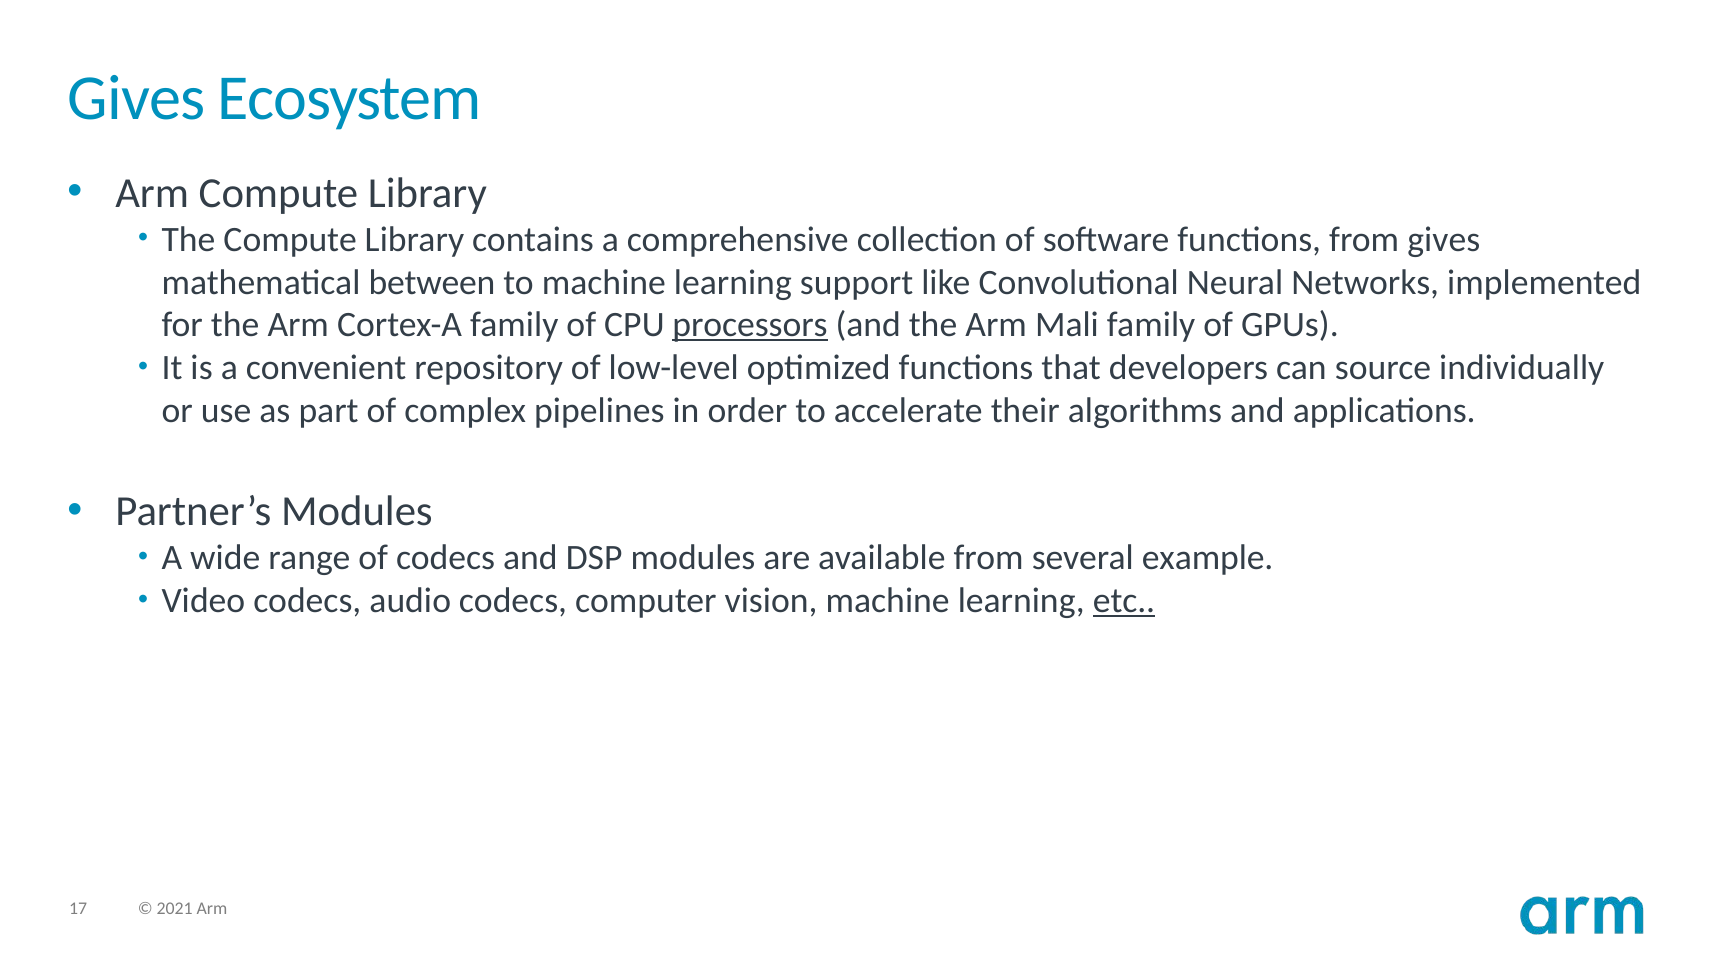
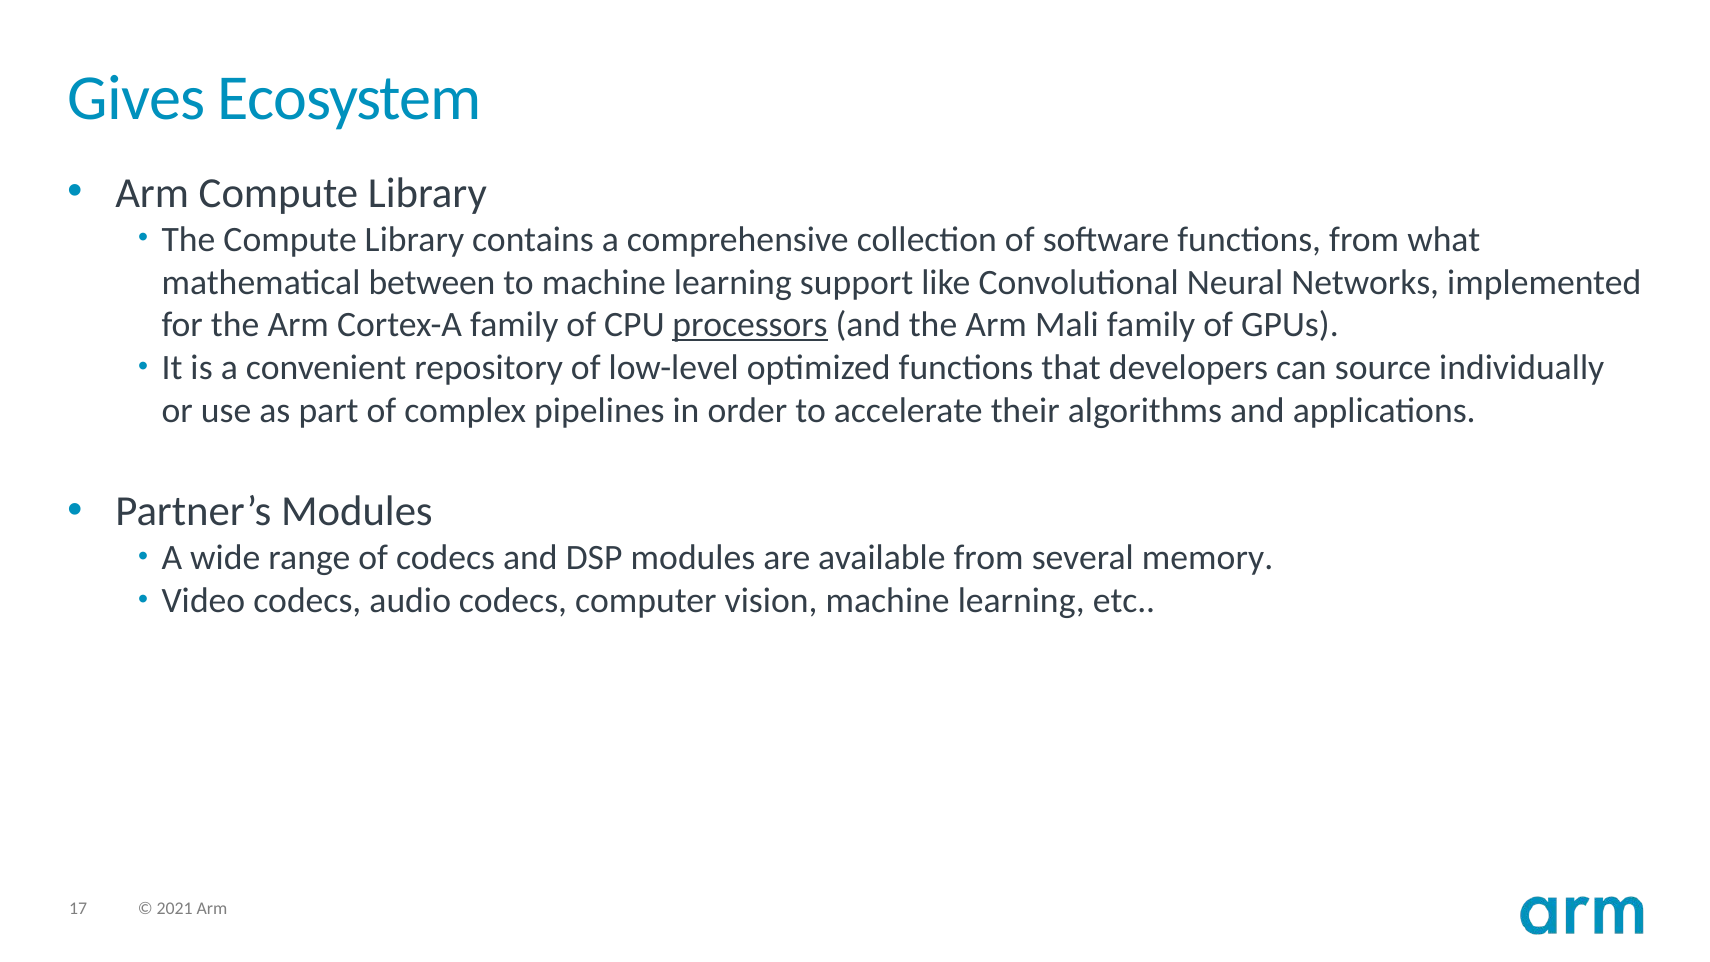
from gives: gives -> what (1444, 239)
example: example -> memory (1208, 558)
etc underline: present -> none (1124, 601)
